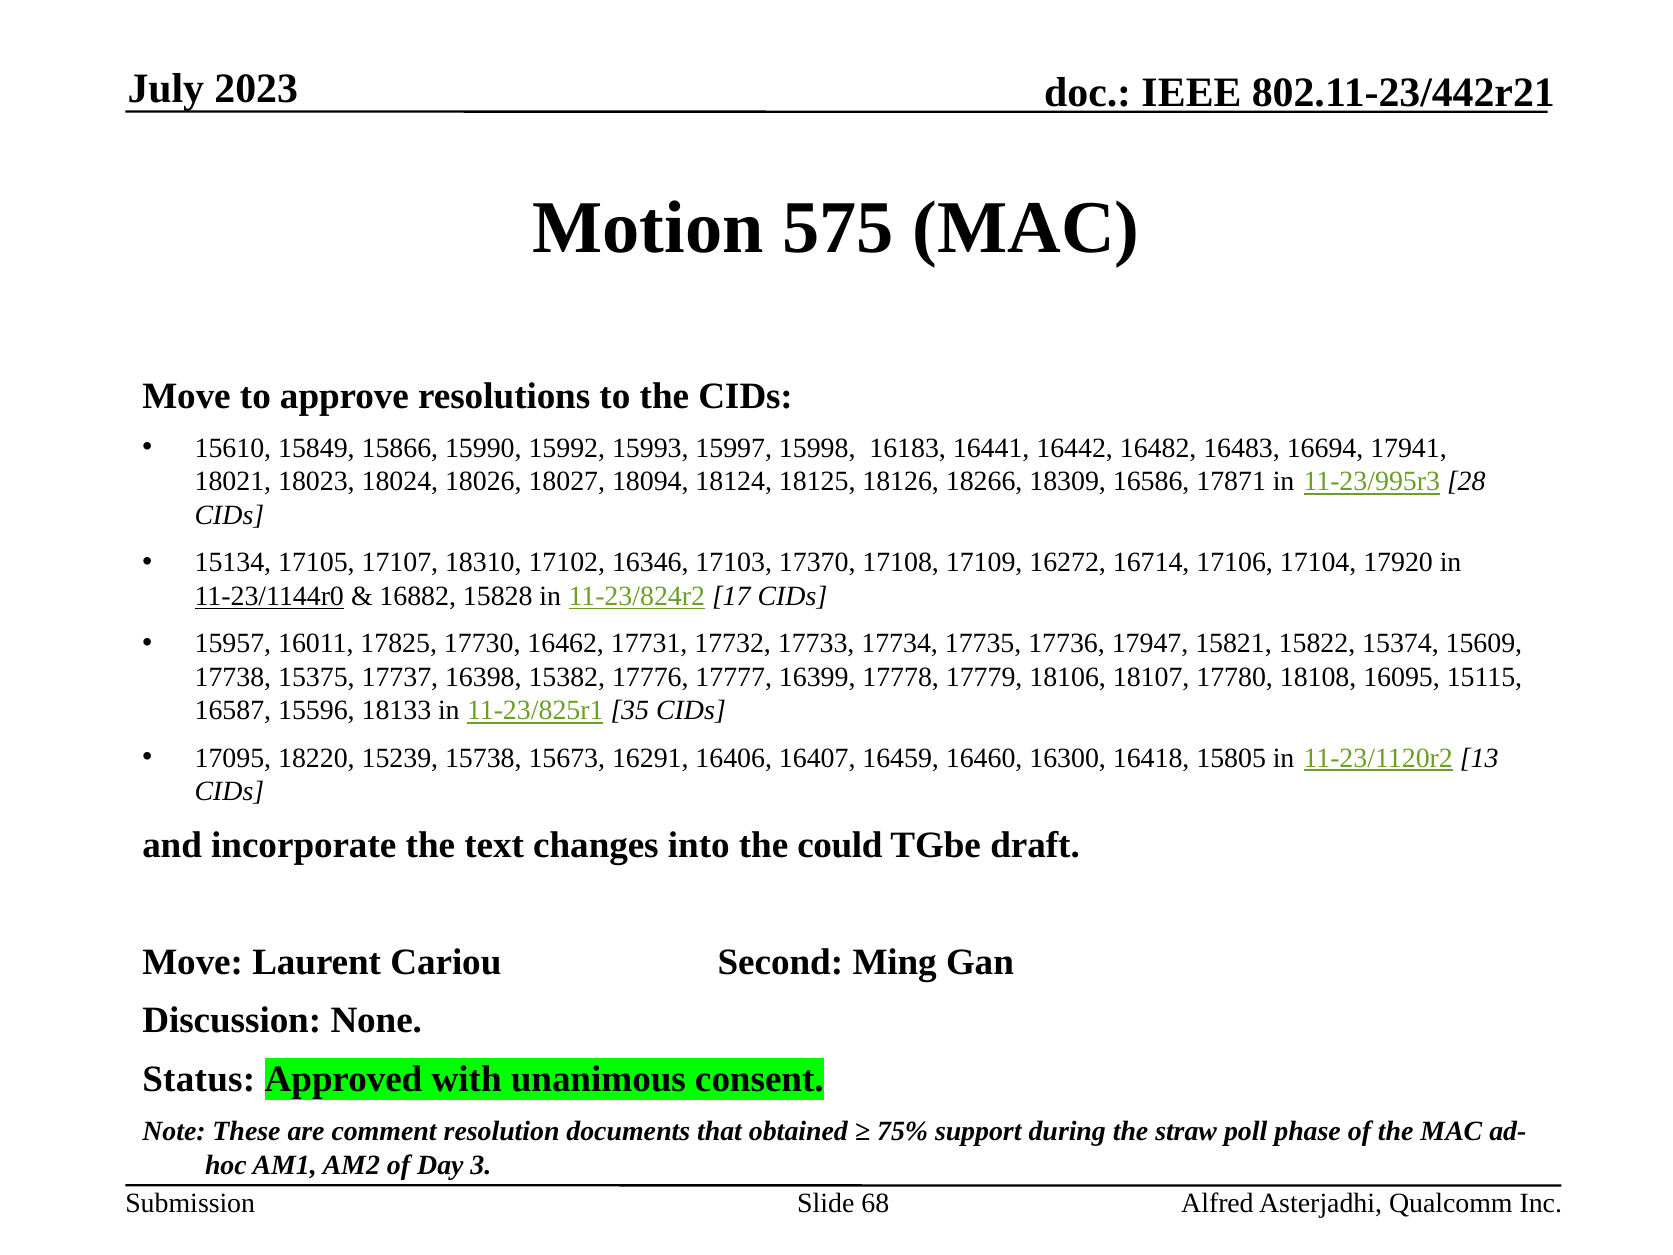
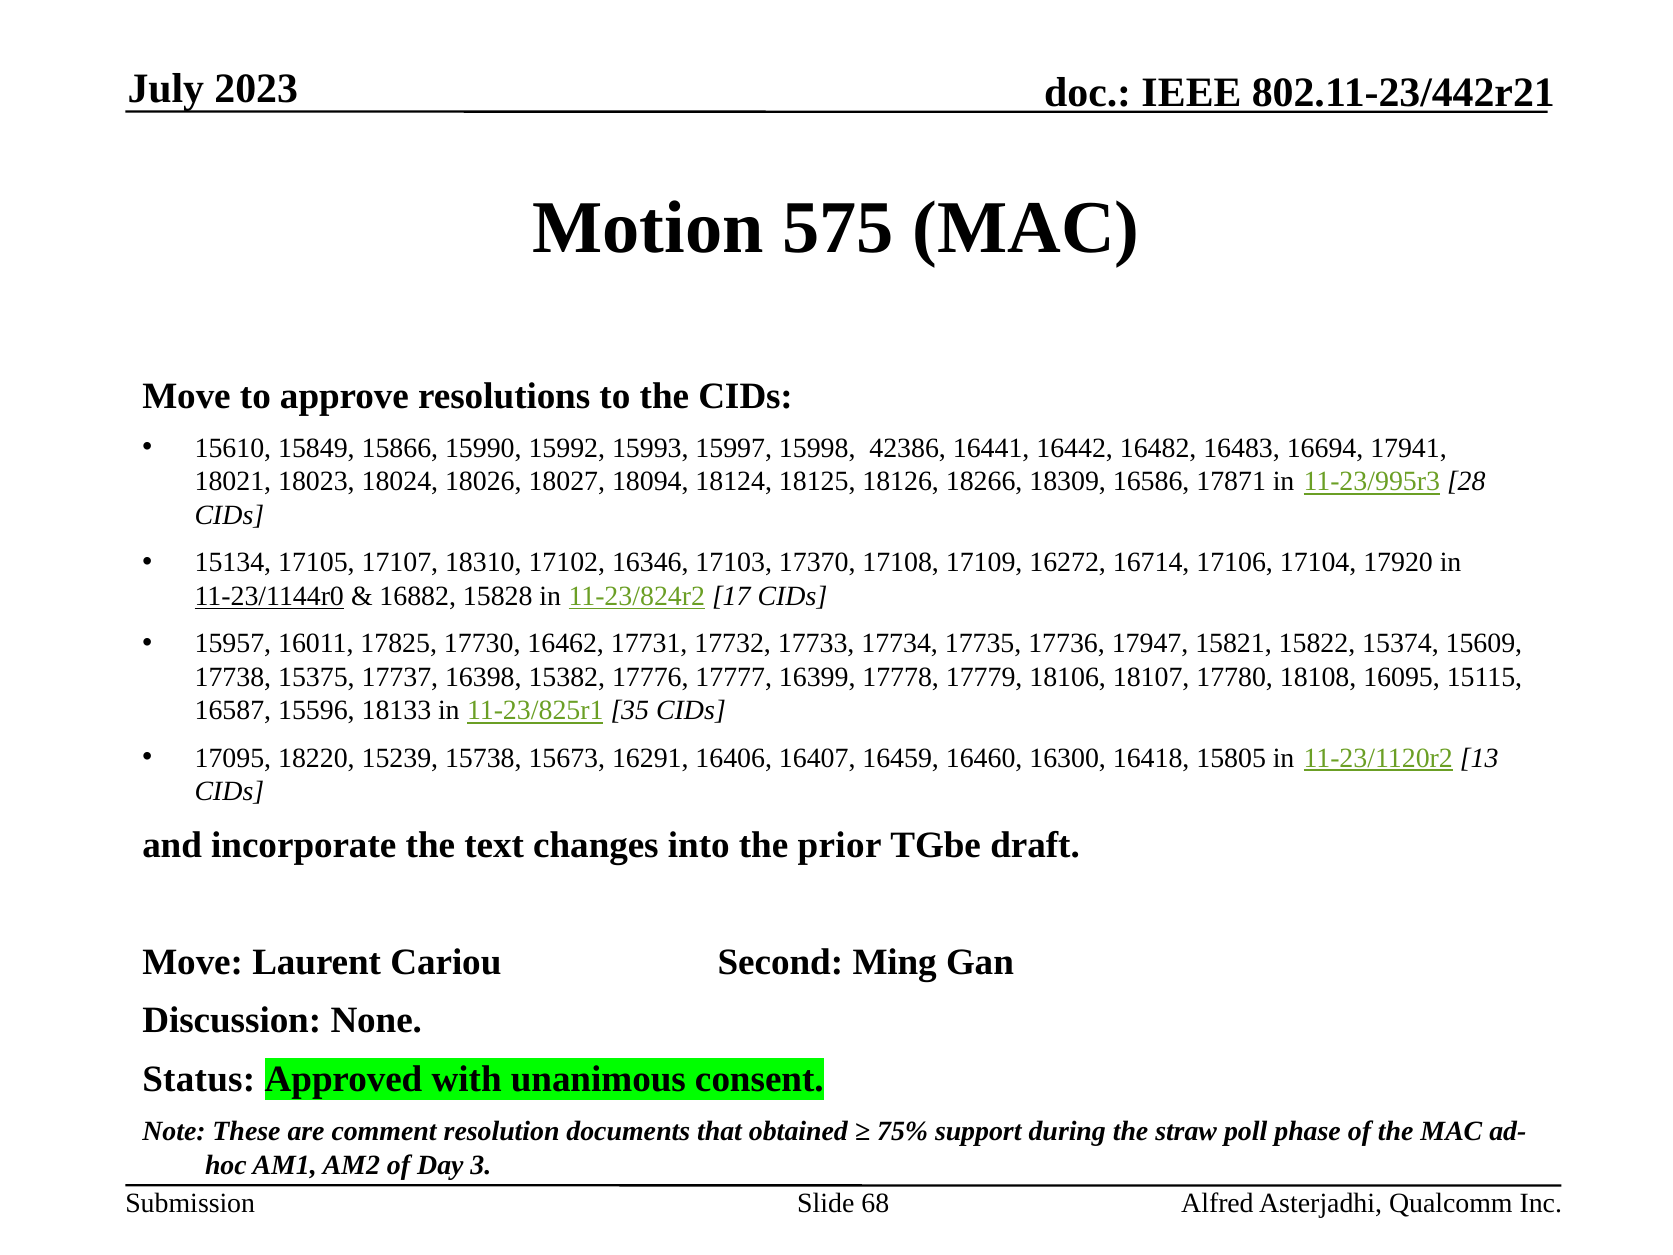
16183: 16183 -> 42386 (908, 448)
could: could -> prior (840, 845)
